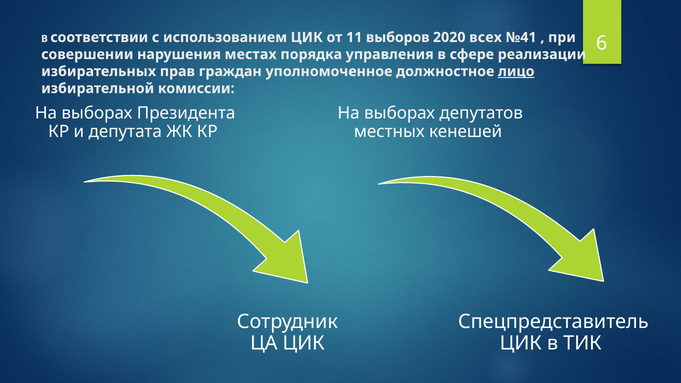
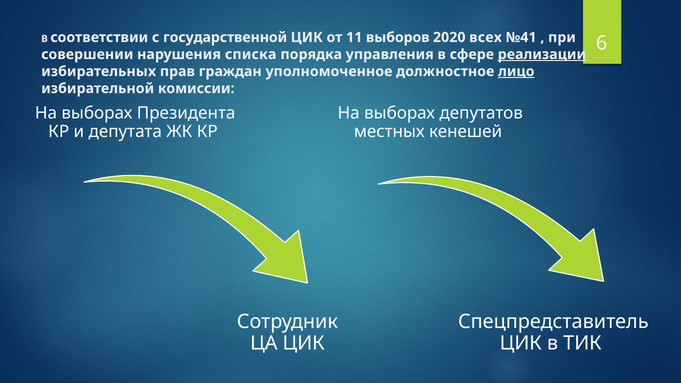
использованием: использованием -> государственной (225, 37)
местах: местах -> списка (251, 54)
реализации underline: none -> present (542, 54)
